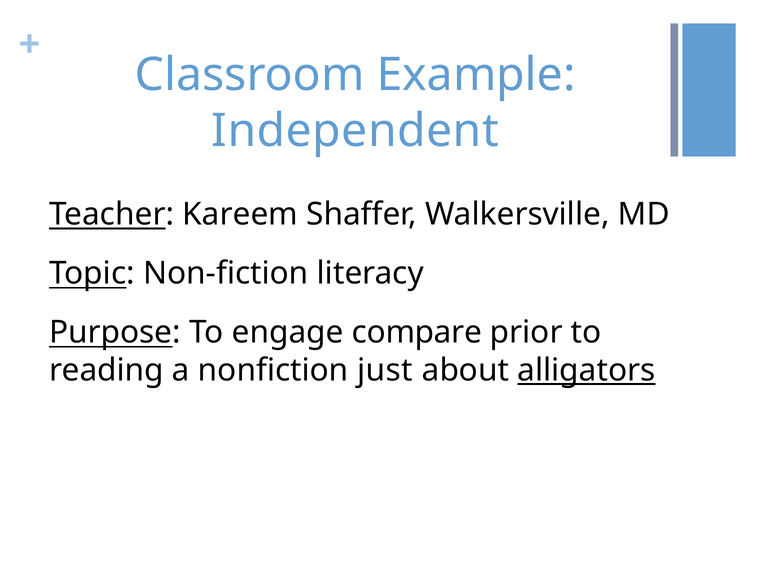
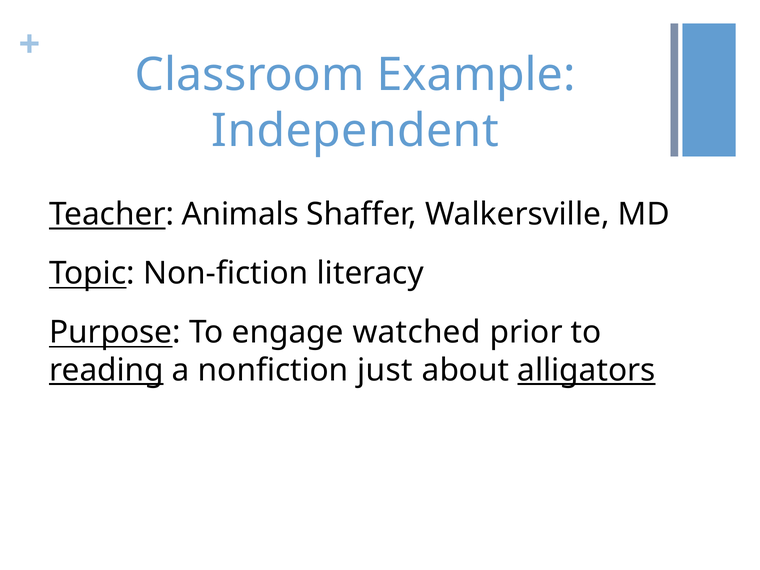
Kareem: Kareem -> Animals (240, 214)
compare: compare -> watched (417, 332)
reading underline: none -> present (106, 370)
